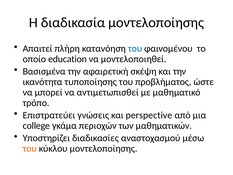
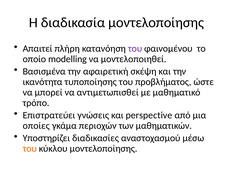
του colour: blue -> purple (135, 48)
education: education -> modelling (68, 59)
college: college -> οποίες (36, 126)
